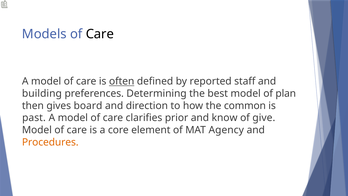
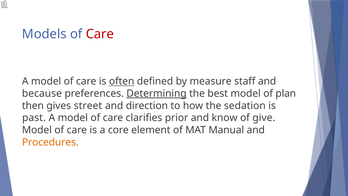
Care colour: black -> red (100, 34)
reported: reported -> measure (211, 81)
building: building -> because (42, 93)
Determining underline: none -> present (157, 93)
board: board -> street (88, 106)
common: common -> sedation (245, 106)
Agency: Agency -> Manual (226, 130)
